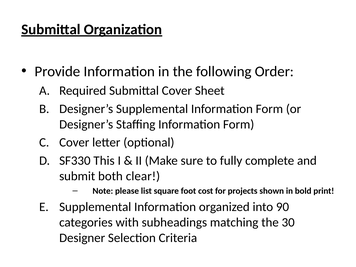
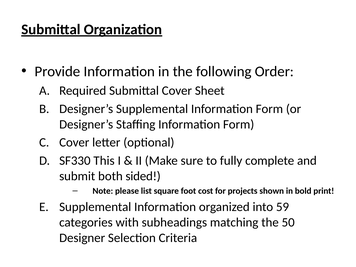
clear: clear -> sided (143, 176)
90: 90 -> 59 (283, 207)
30: 30 -> 50 (288, 222)
